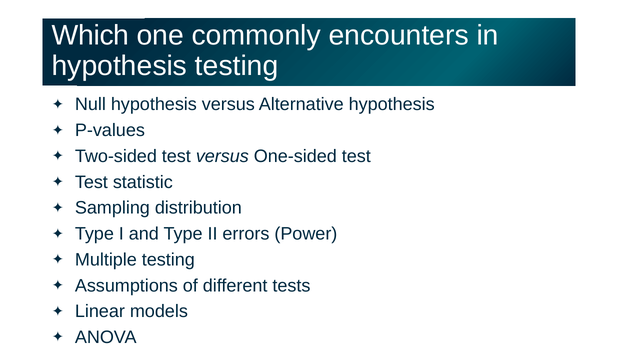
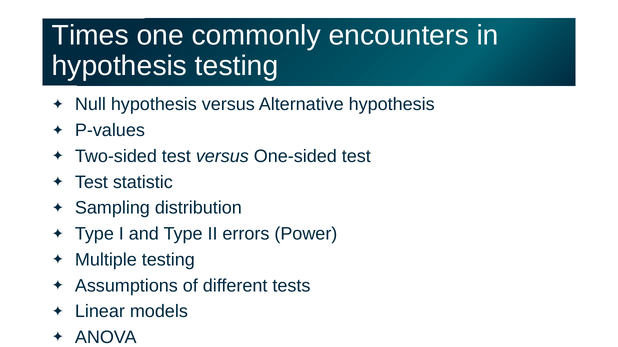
Which: Which -> Times (90, 35)
